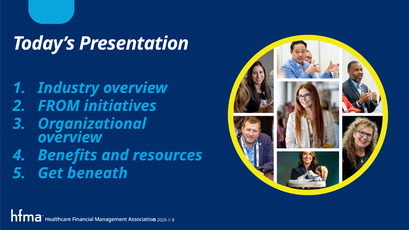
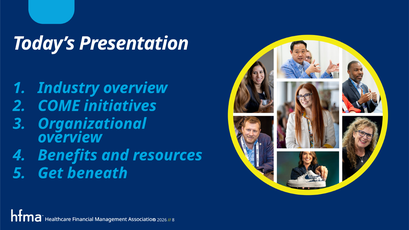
FROM: FROM -> COME (59, 106)
